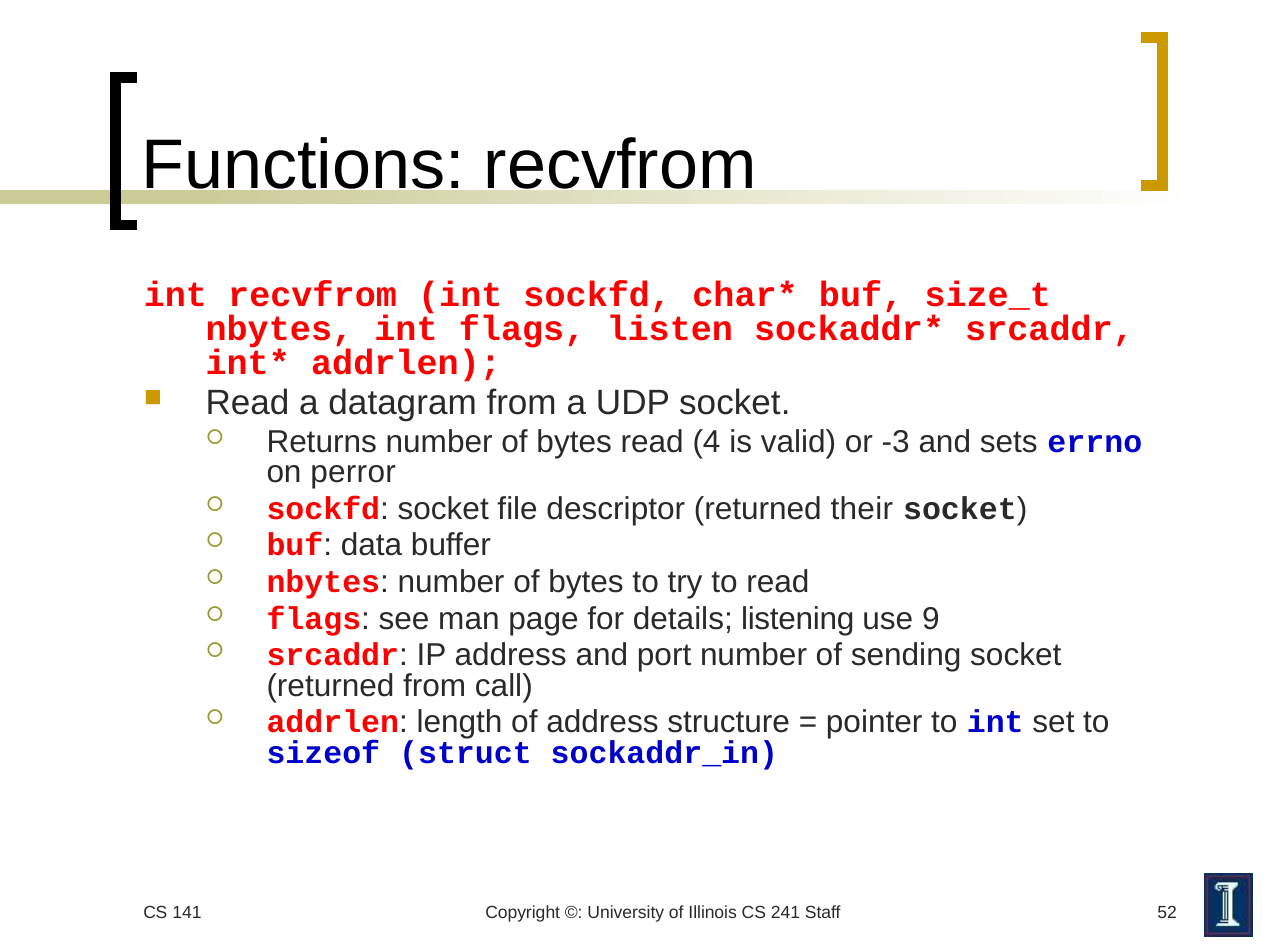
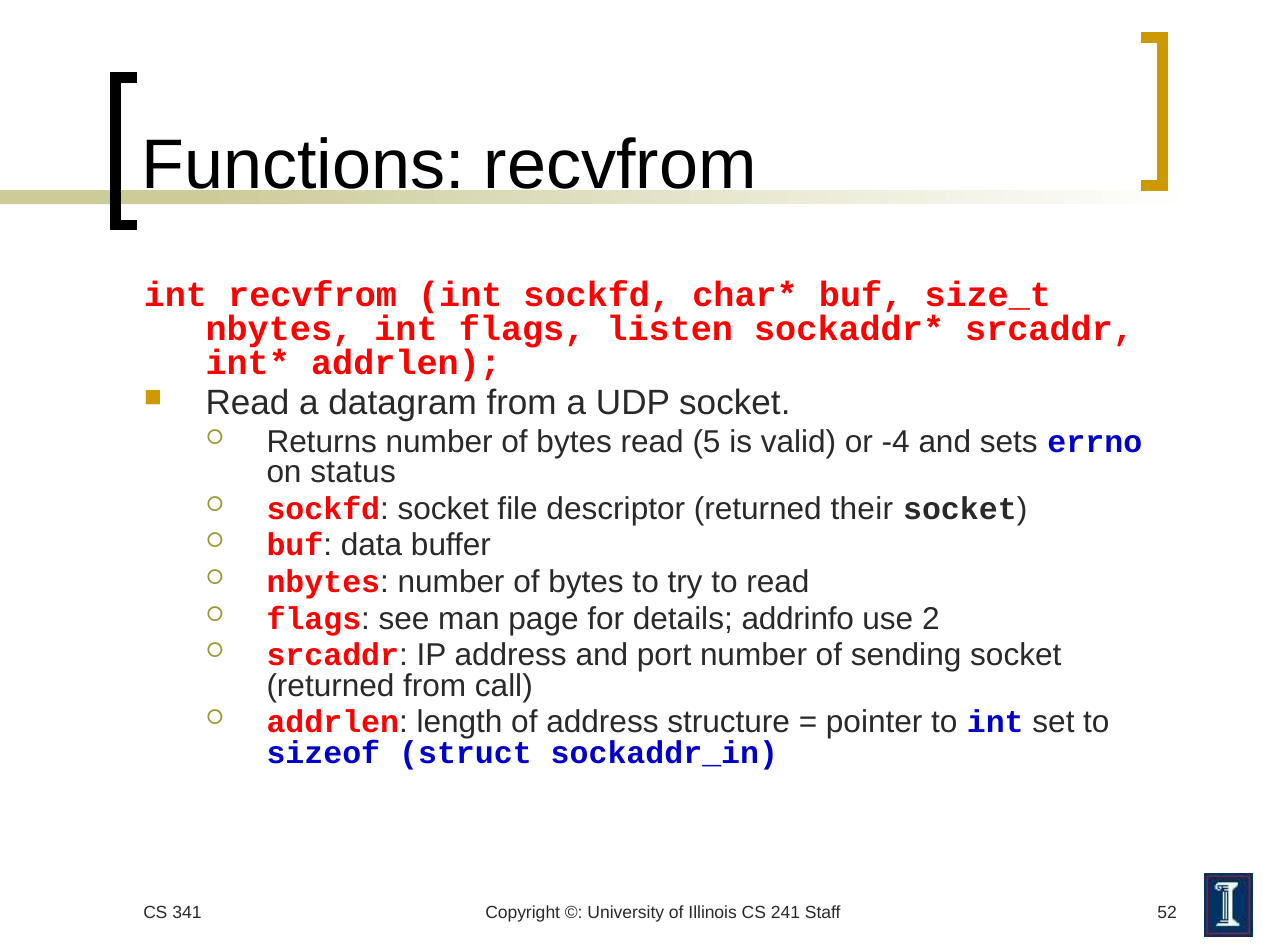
4: 4 -> 5 (707, 442)
-3: -3 -> -4 (896, 442)
perror: perror -> status (353, 472)
listening: listening -> addrinfo (798, 619)
9: 9 -> 2 (931, 619)
141: 141 -> 341 (187, 913)
